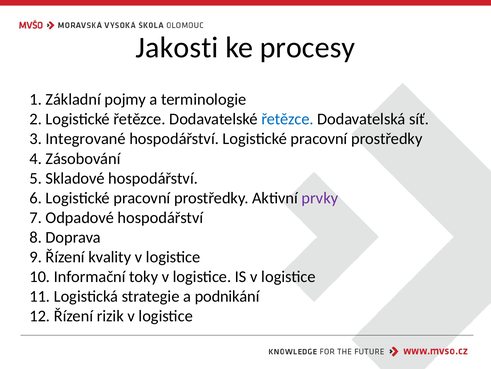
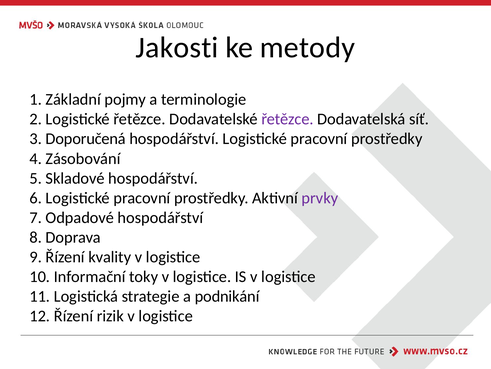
procesy: procesy -> metody (307, 48)
řetězce colour: blue -> purple (287, 119)
Integrované: Integrované -> Doporučená (86, 139)
